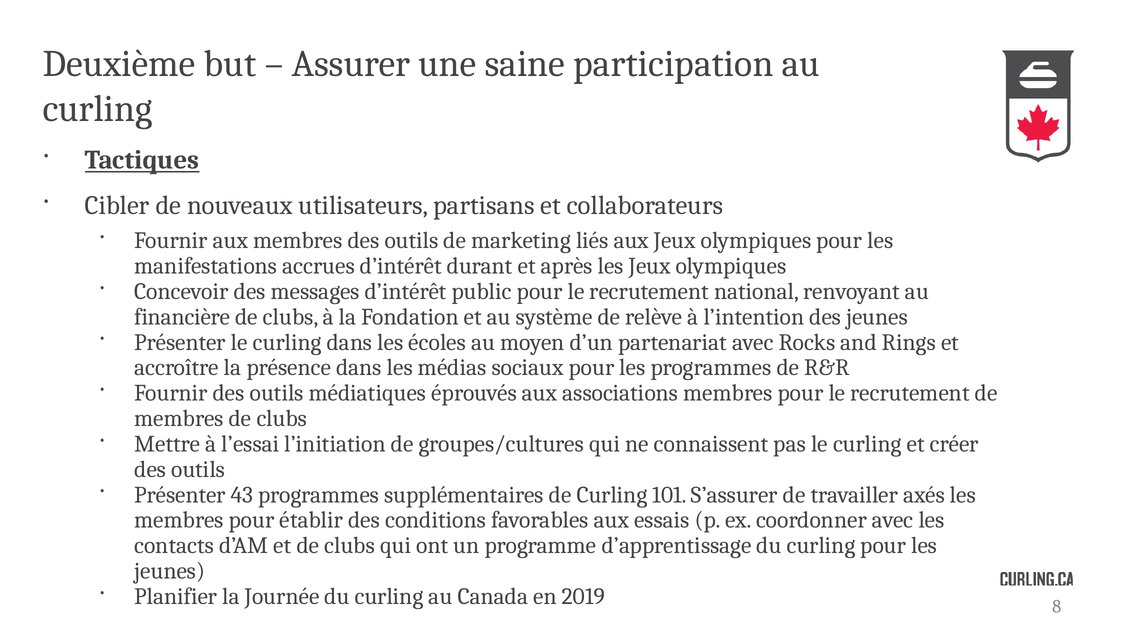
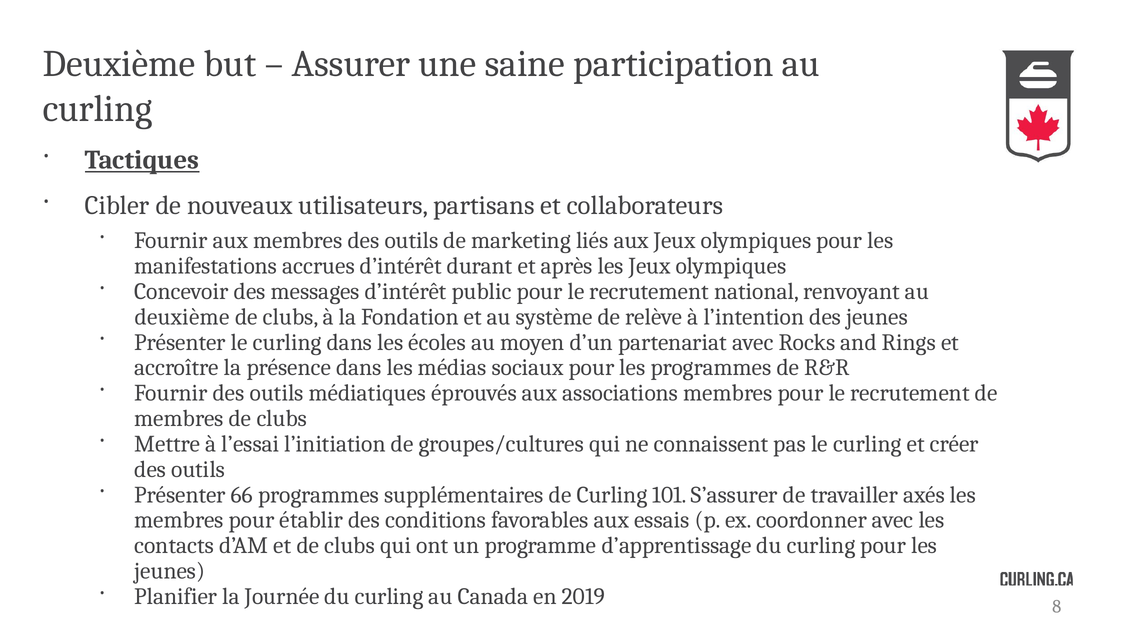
financière: financière -> deuxième (182, 317)
43: 43 -> 66 (242, 495)
